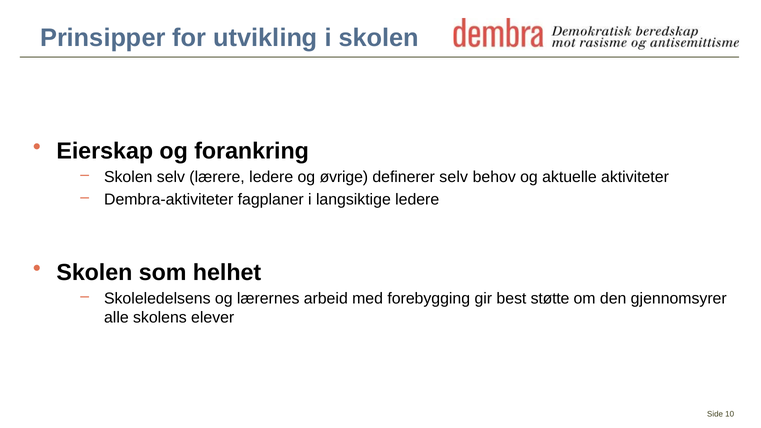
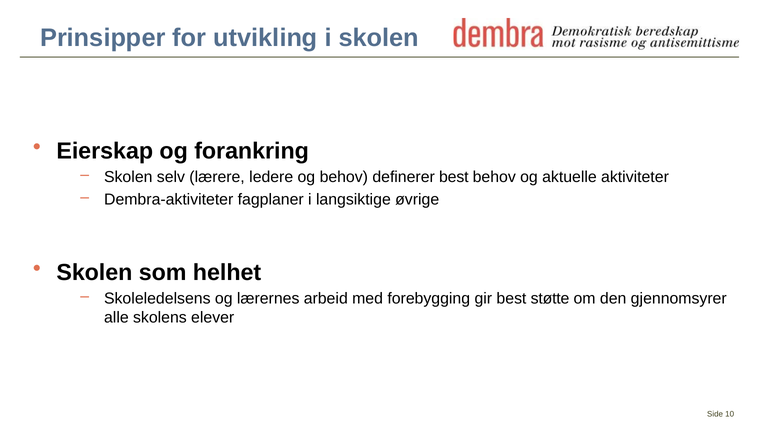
og øvrige: øvrige -> behov (344, 177)
definerer selv: selv -> best (454, 177)
langsiktige ledere: ledere -> øvrige (417, 199)
